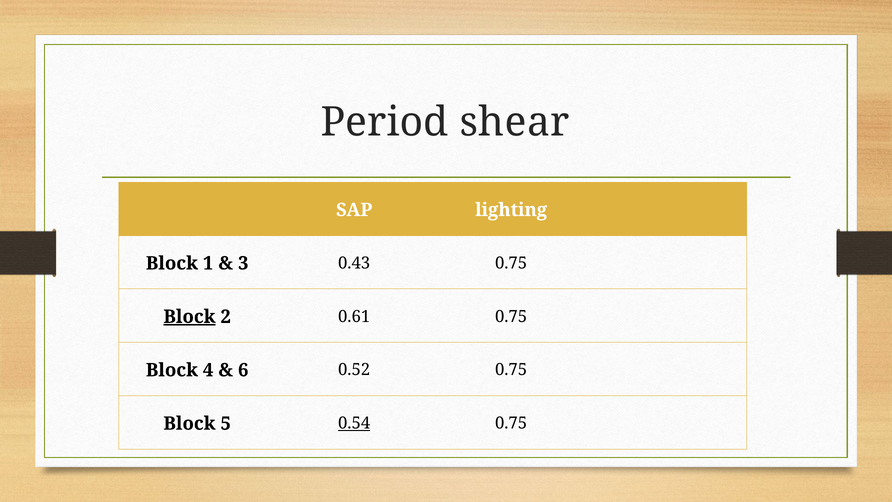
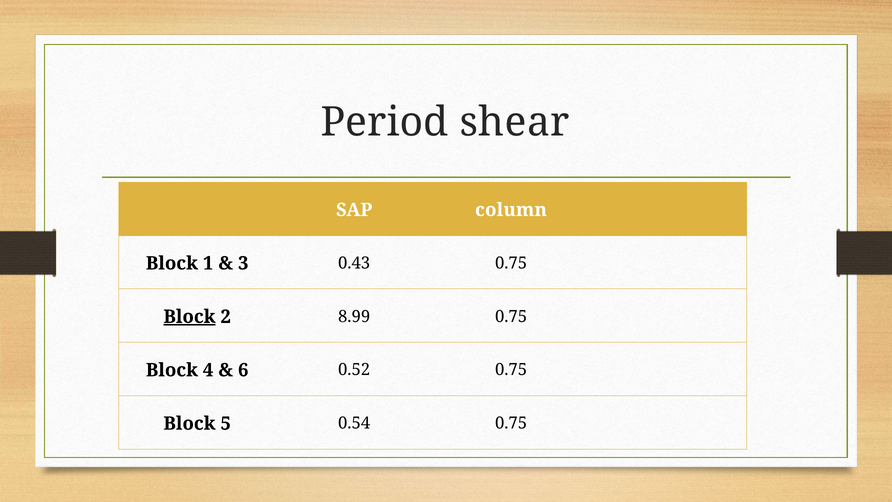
lighting: lighting -> column (511, 210)
0.61: 0.61 -> 8.99 (354, 316)
0.54 underline: present -> none (354, 423)
